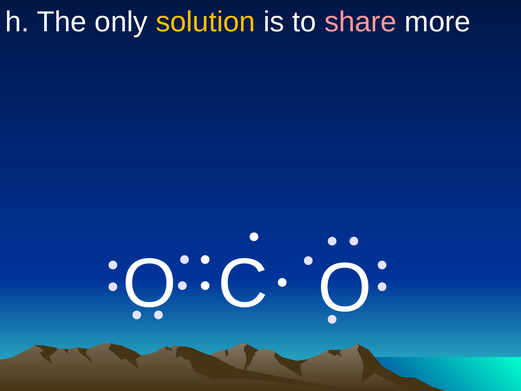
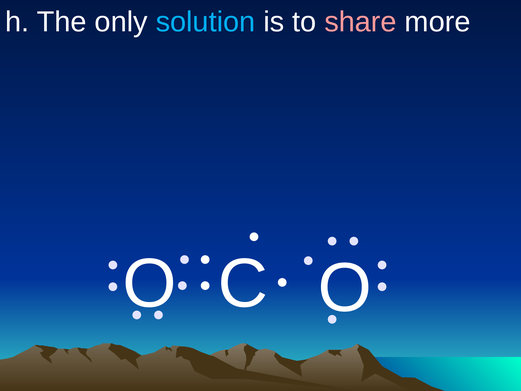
solution colour: yellow -> light blue (206, 22)
